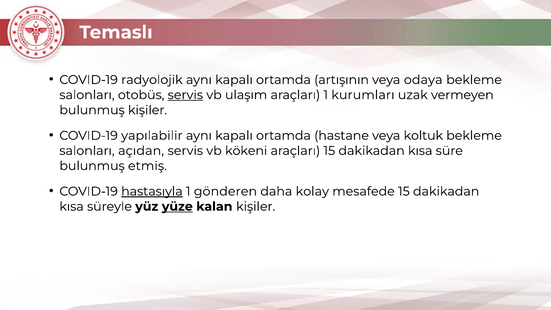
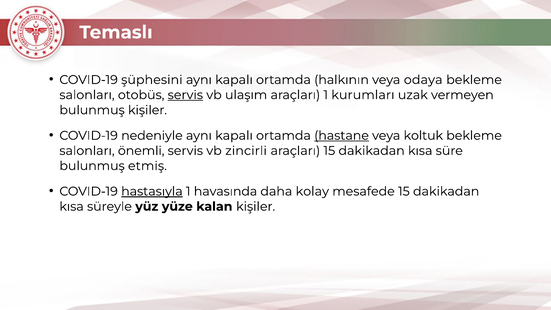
radyolojik: radyolojik -> şüphesini (152, 80)
artışının: artışının -> halkının (342, 80)
yapılabilir: yapılabilir -> nedeniyle (152, 136)
hastane underline: none -> present (342, 136)
açıdan: açıdan -> önemli (141, 151)
kökeni: kökeni -> zincirli (246, 151)
gönderen: gönderen -> havasında (226, 191)
yüze underline: present -> none (177, 206)
